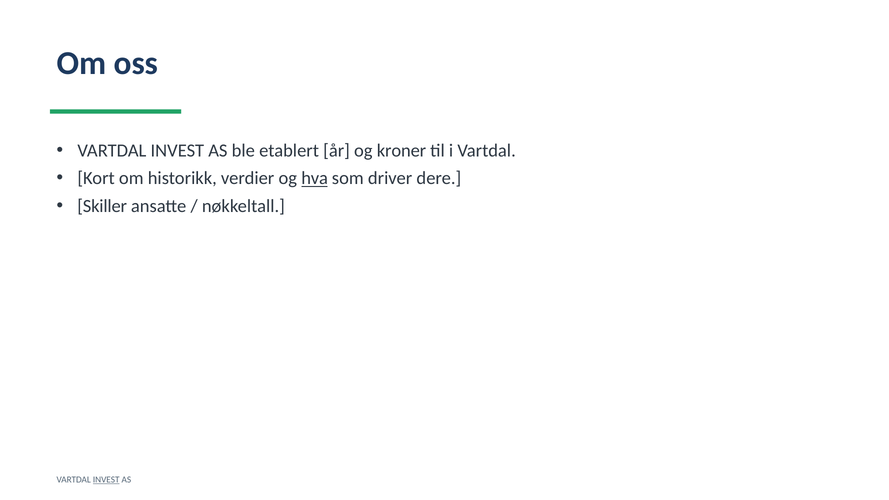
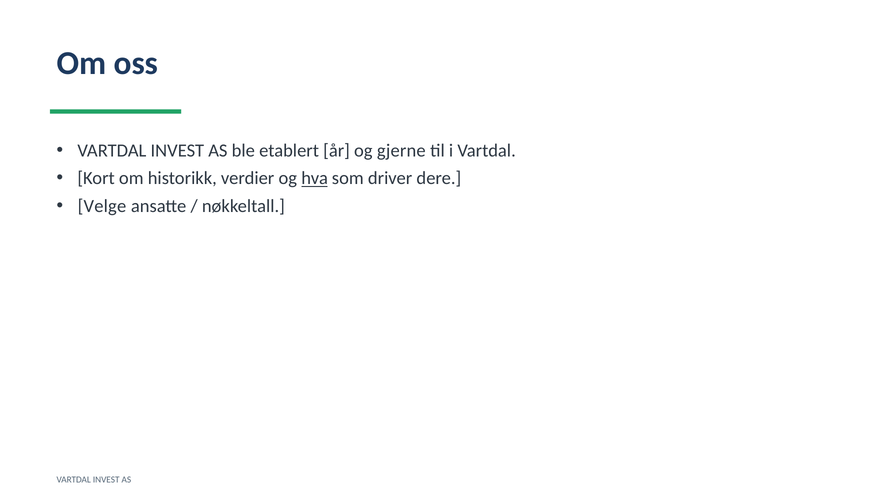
kroner: kroner -> gjerne (401, 151)
Skiller: Skiller -> Velge (102, 206)
INVEST underline: present -> none (106, 480)
